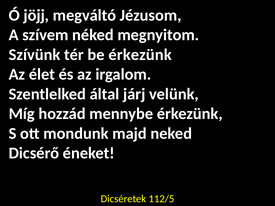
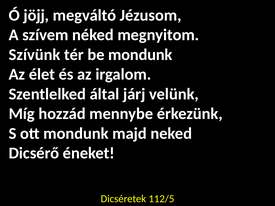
be érkezünk: érkezünk -> mondunk (140, 55)
